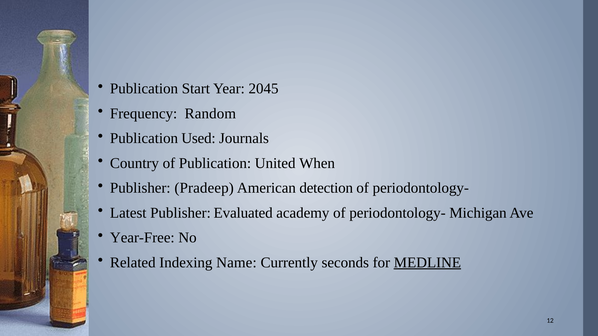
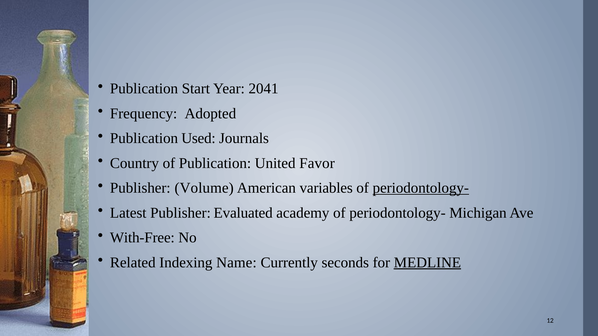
2045: 2045 -> 2041 (264, 89)
Random: Random -> Adopted (210, 114)
When: When -> Favor (317, 163)
Pradeep: Pradeep -> Volume (204, 188)
detection: detection -> variables (326, 188)
periodontology- underline: none -> present (421, 188)
Year-Free: Year-Free -> With-Free (142, 238)
